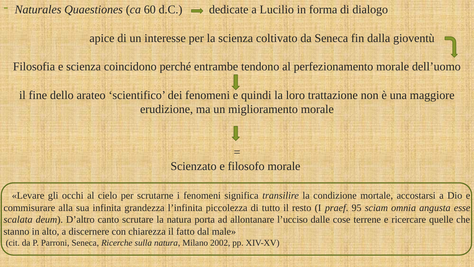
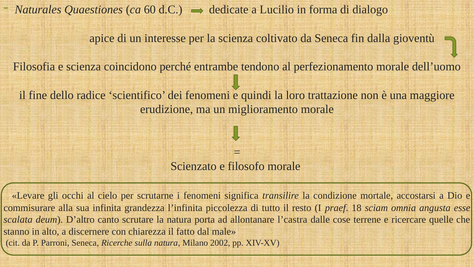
arateo: arateo -> radice (91, 95)
95: 95 -> 18 (357, 207)
l’ucciso: l’ucciso -> l’castra (292, 219)
